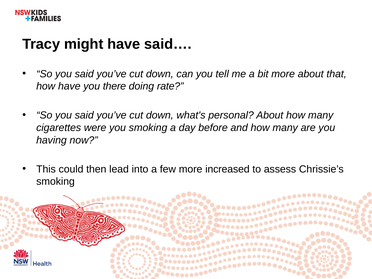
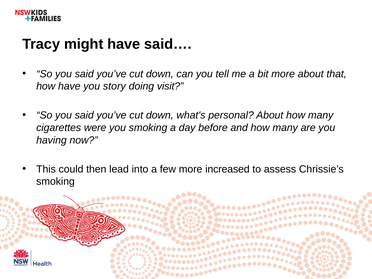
there: there -> story (114, 86)
rate: rate -> visit (170, 86)
